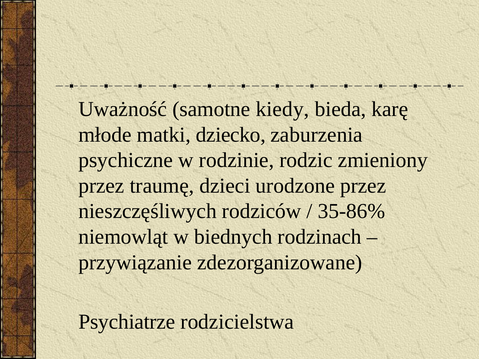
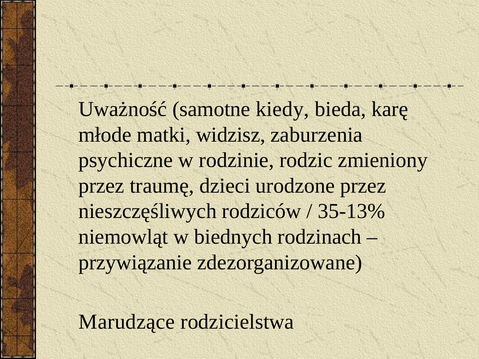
dziecko: dziecko -> widzisz (231, 135)
35-86%: 35-86% -> 35-13% (351, 211)
Psychiatrze: Psychiatrze -> Marudzące (127, 322)
